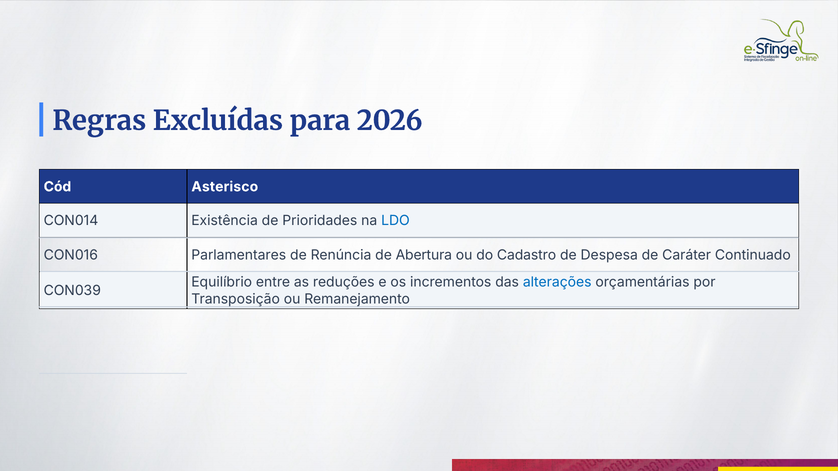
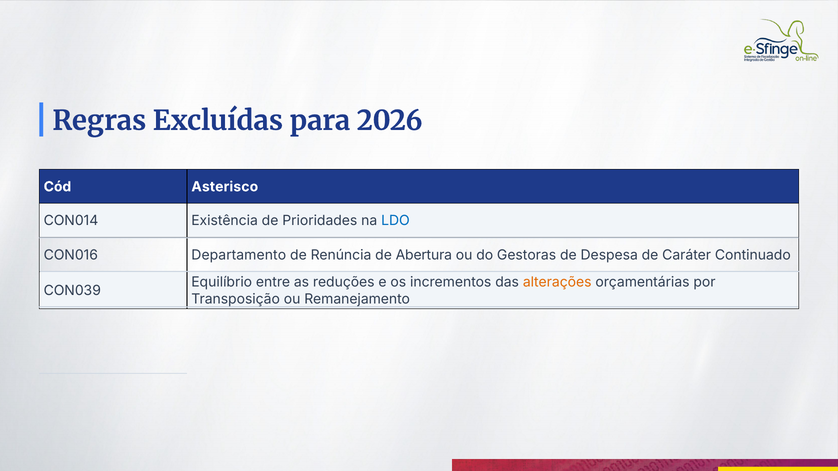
Parlamentares: Parlamentares -> Departamento (239, 255)
Cadastro: Cadastro -> Gestoras (527, 255)
alterações colour: blue -> orange (557, 282)
